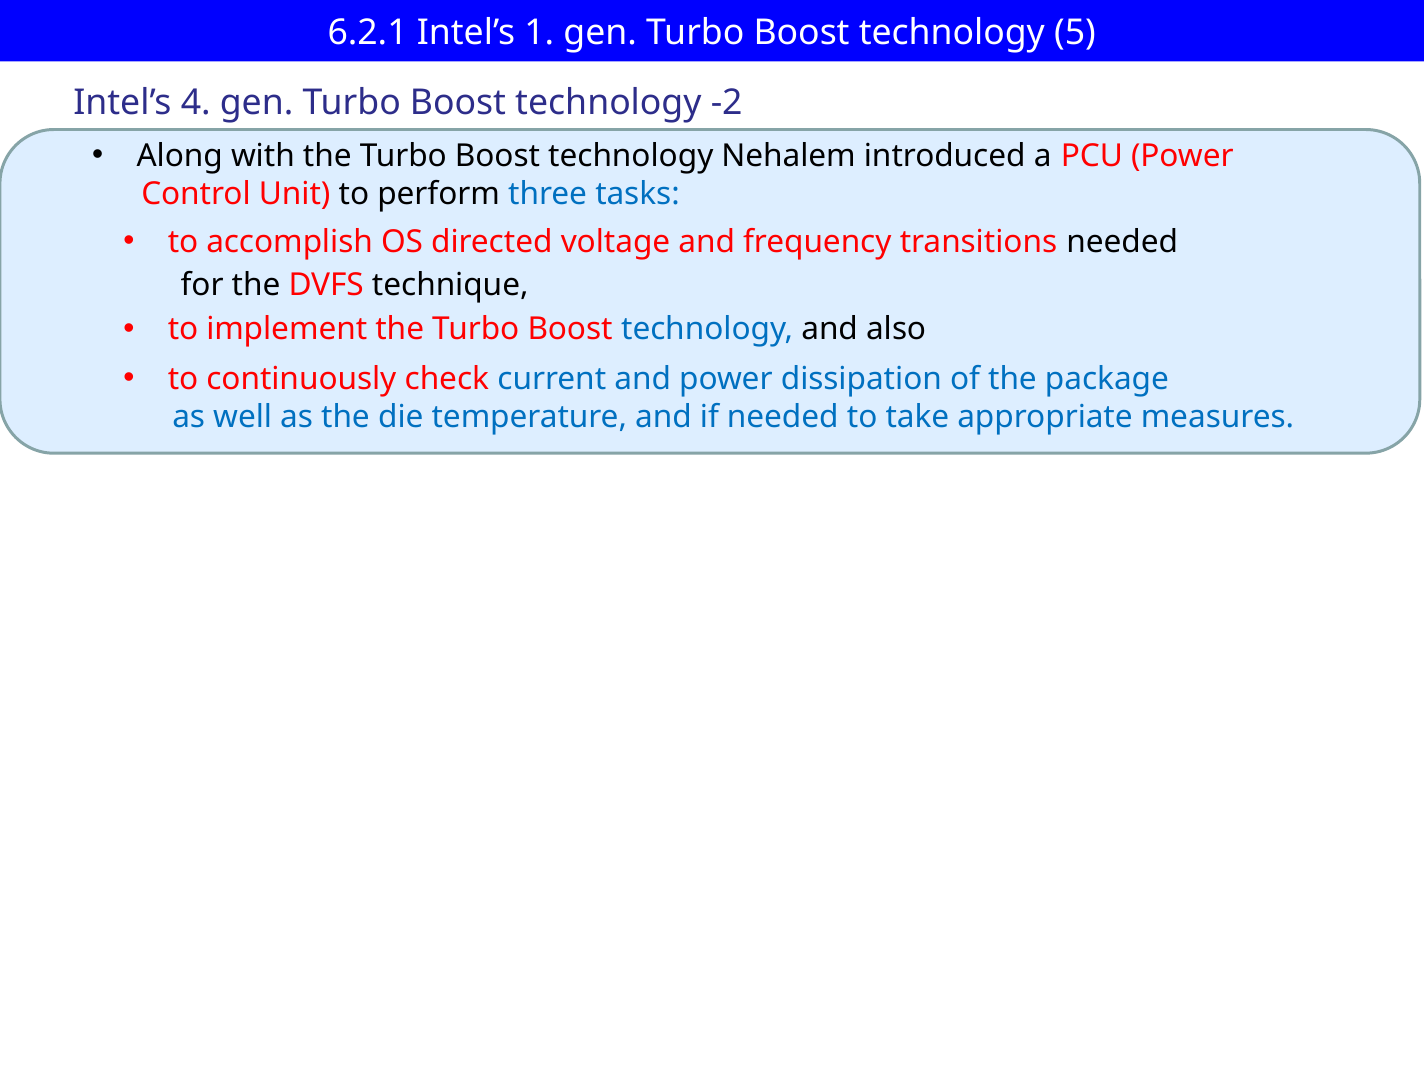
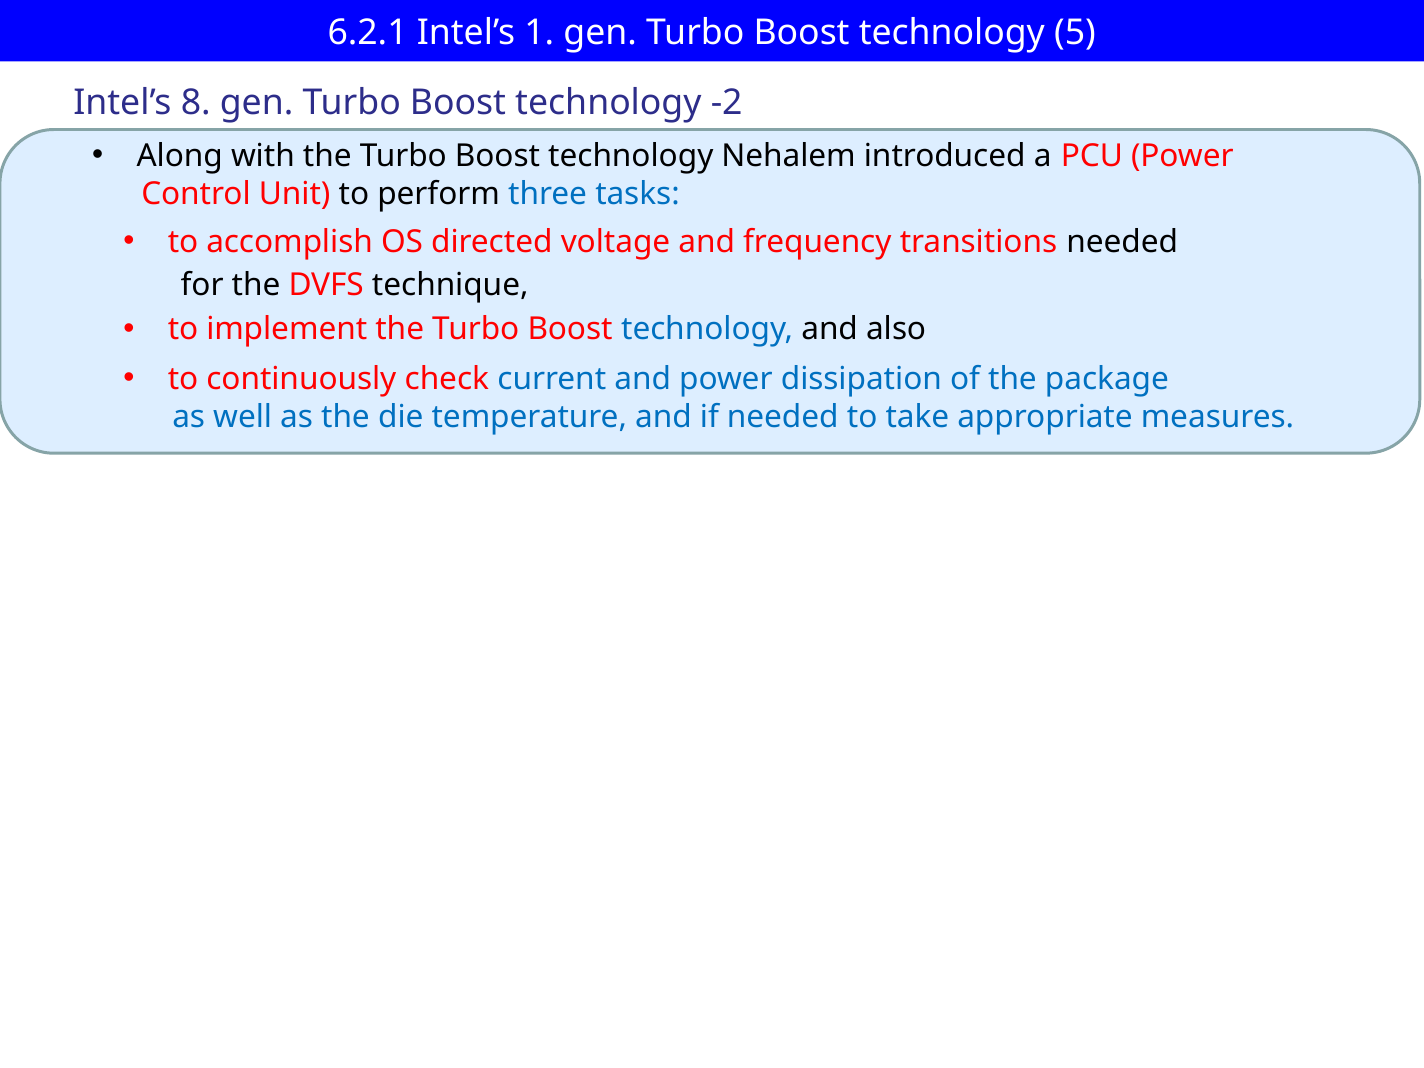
4: 4 -> 8 (196, 103)
